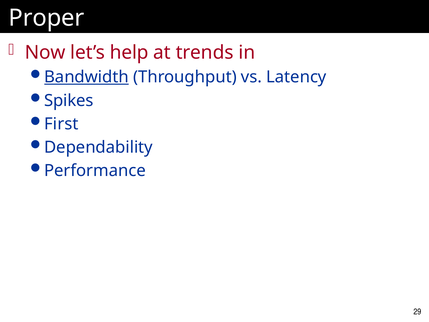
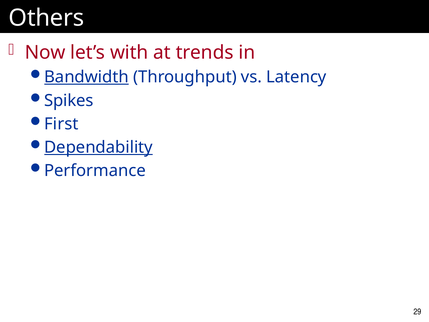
Proper: Proper -> Others (46, 18)
help: help -> with (129, 52)
Dependability underline: none -> present (99, 147)
